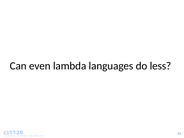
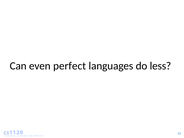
lambda: lambda -> perfect (70, 66)
